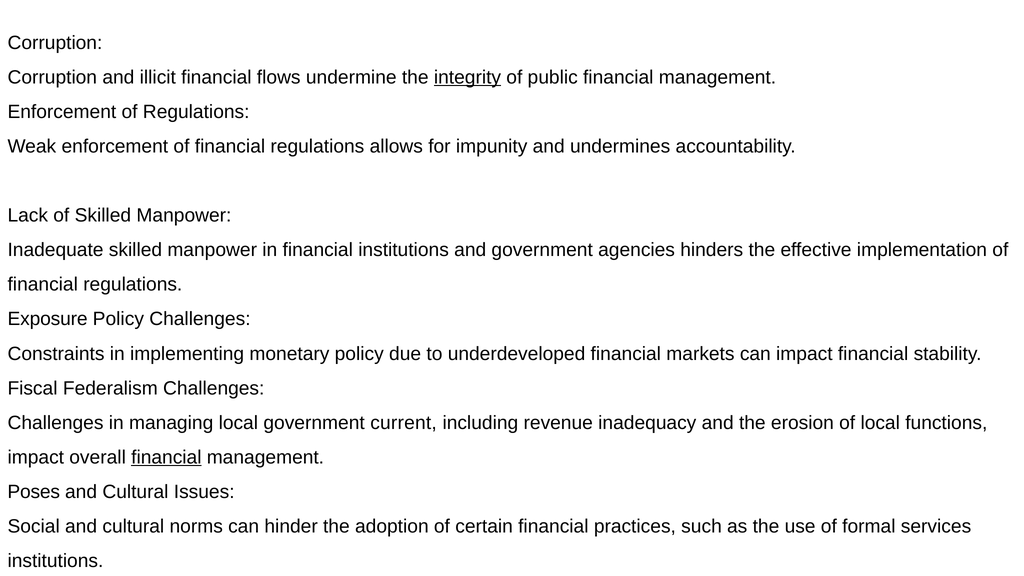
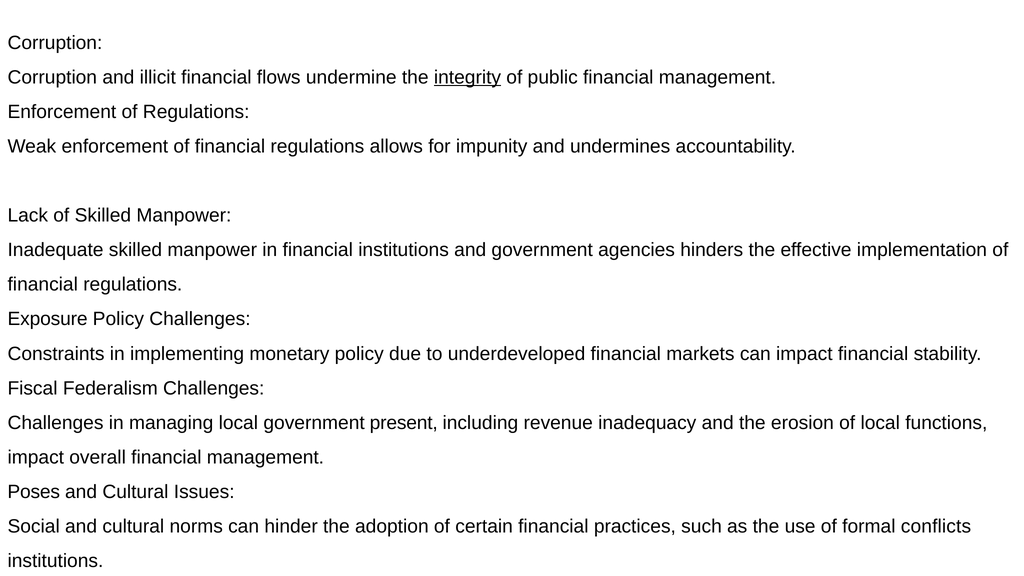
current: current -> present (404, 423)
financial underline: present -> none (166, 457)
services: services -> conflicts (936, 527)
